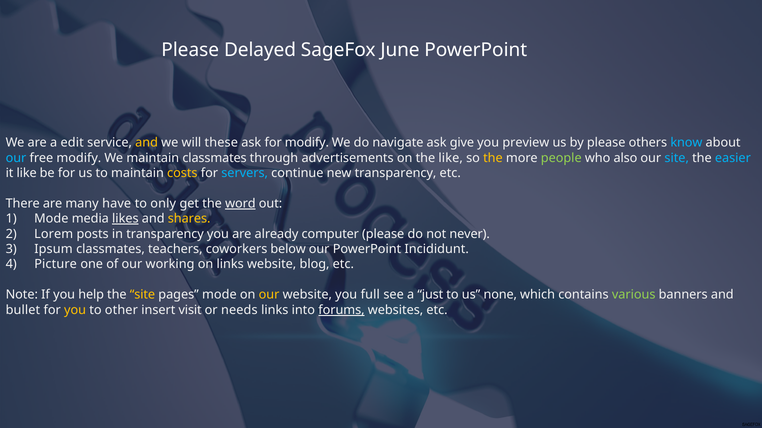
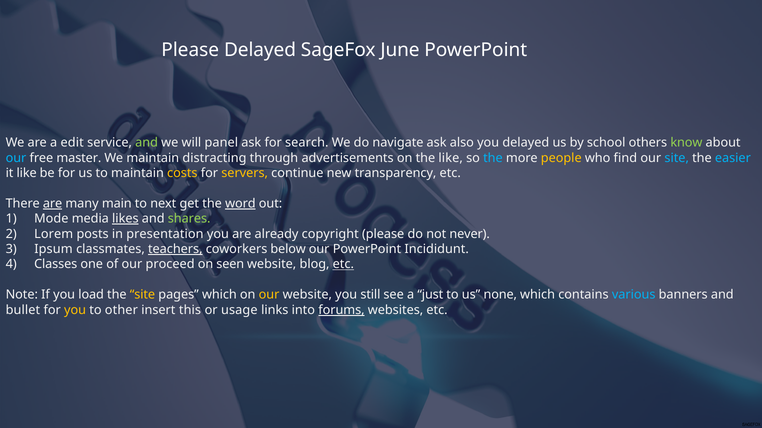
and colour: yellow -> light green (147, 143)
these: these -> panel (221, 143)
for modify: modify -> search (307, 143)
give: give -> also (462, 143)
you preview: preview -> delayed (526, 143)
by please: please -> school (606, 143)
know colour: light blue -> light green (686, 143)
free modify: modify -> master (79, 158)
maintain classmates: classmates -> distracting (214, 158)
the colour: yellow -> light blue (493, 158)
people colour: light green -> yellow (561, 158)
also: also -> find (625, 158)
servers colour: light blue -> yellow (245, 173)
are underline: none -> present (53, 204)
have: have -> main (117, 204)
only: only -> next (163, 204)
shares colour: yellow -> light green (189, 219)
in transparency: transparency -> presentation (165, 234)
computer: computer -> copyright (330, 234)
teachers underline: none -> present (175, 249)
Picture: Picture -> Classes (56, 265)
working: working -> proceed (170, 265)
on links: links -> seen (230, 265)
etc underline: none -> present (343, 265)
help: help -> load (91, 295)
pages mode: mode -> which (219, 295)
full: full -> still (370, 295)
various colour: light green -> light blue (634, 295)
visit: visit -> this (190, 310)
needs: needs -> usage (239, 310)
